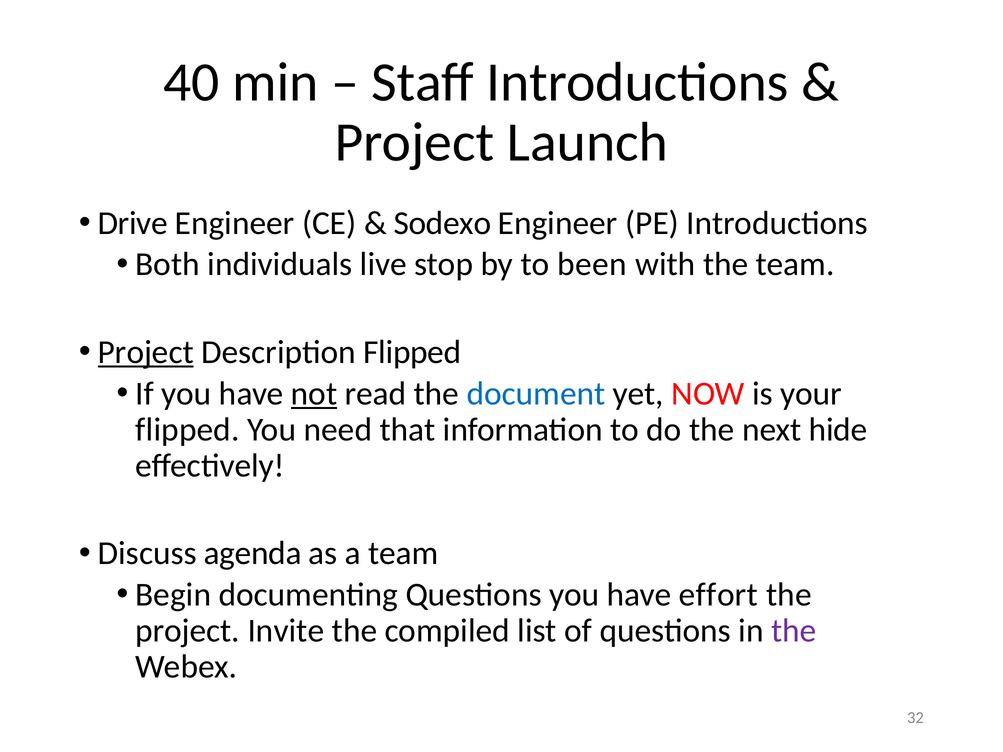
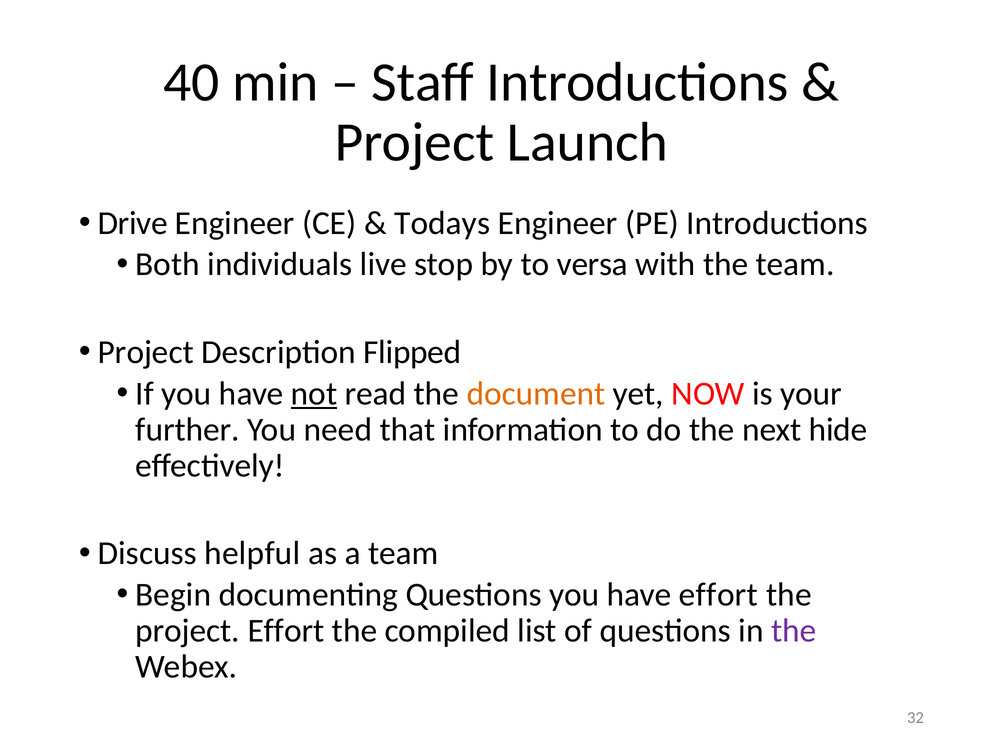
Sodexo: Sodexo -> Todays (442, 223)
been: been -> versa (592, 264)
Project underline: present -> none (146, 352)
document colour: blue -> orange (536, 394)
flipped: flipped -> further (188, 430)
agenda: agenda -> helpful (252, 554)
project Invite: Invite -> Effort (286, 631)
